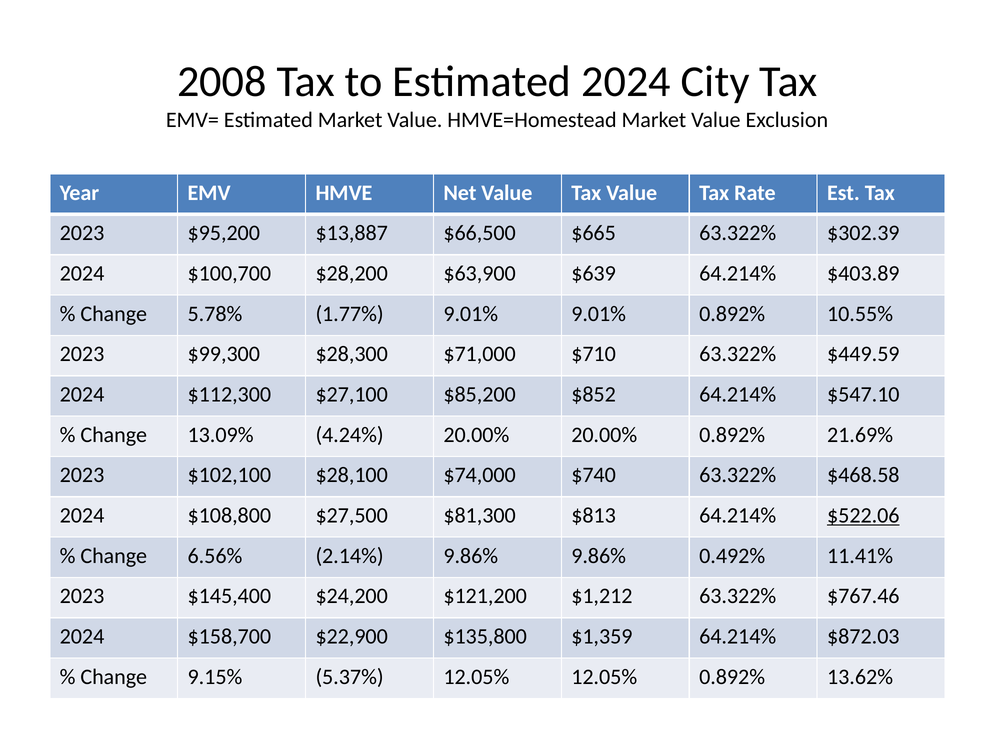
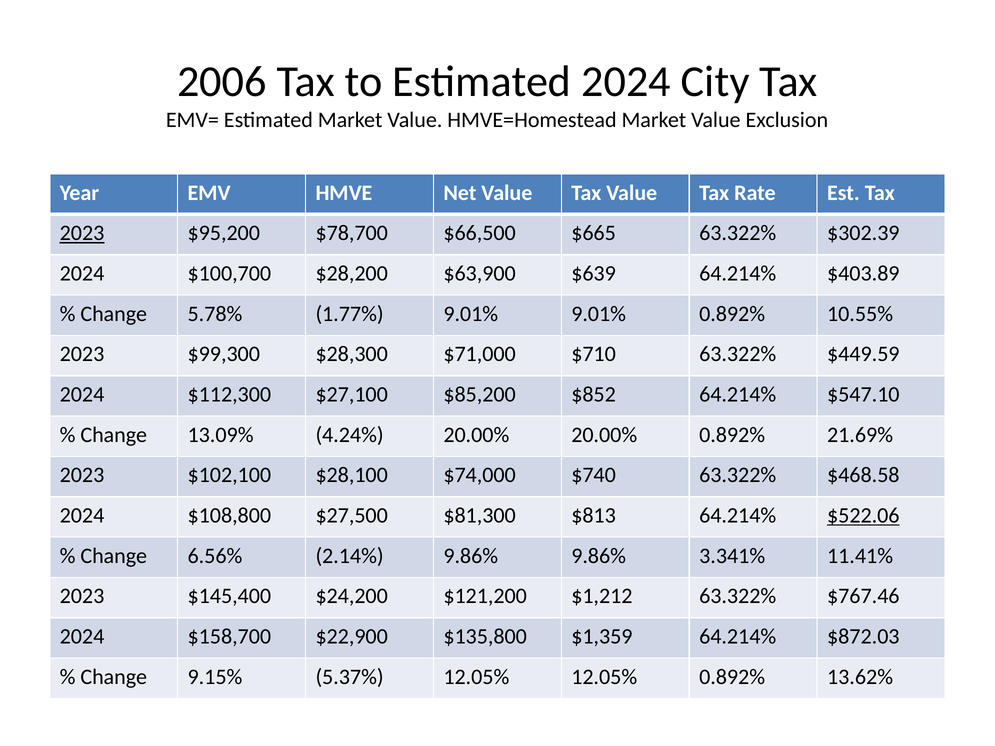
2008: 2008 -> 2006 (222, 82)
2023 underline: none -> present (82, 233)
$13,887: $13,887 -> $78,700 (352, 233)
0.492%: 0.492% -> 3.341% (732, 556)
